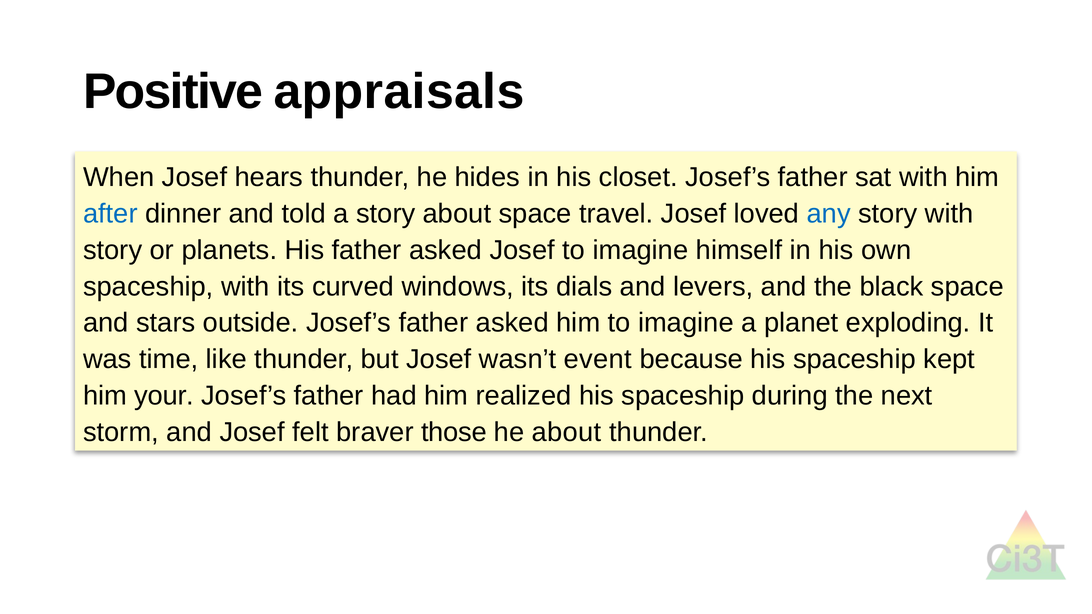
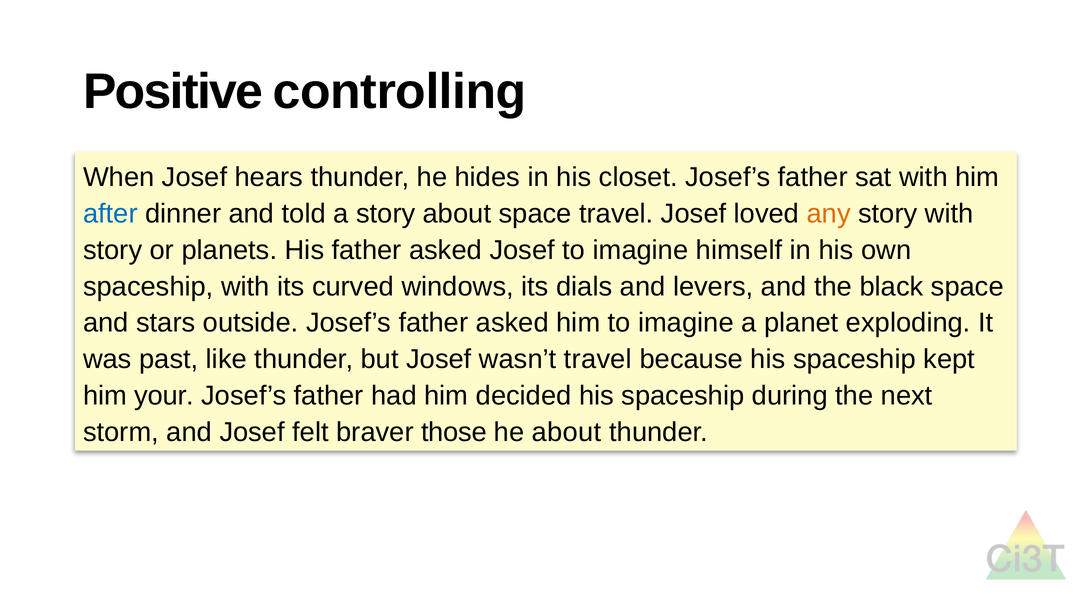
appraisals: appraisals -> controlling (400, 92)
any colour: blue -> orange (829, 214)
time: time -> past (169, 359)
wasn’t event: event -> travel (598, 359)
realized: realized -> decided (524, 396)
